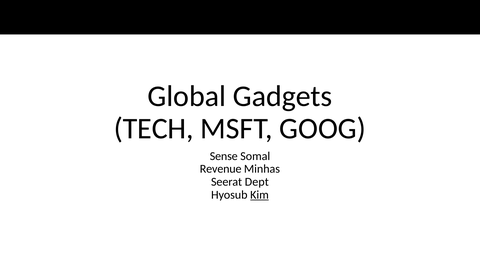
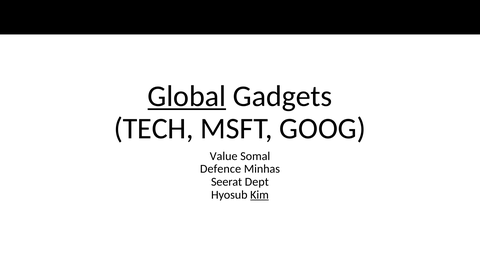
Global underline: none -> present (187, 96)
Sense: Sense -> Value (224, 156)
Revenue: Revenue -> Defence (221, 169)
